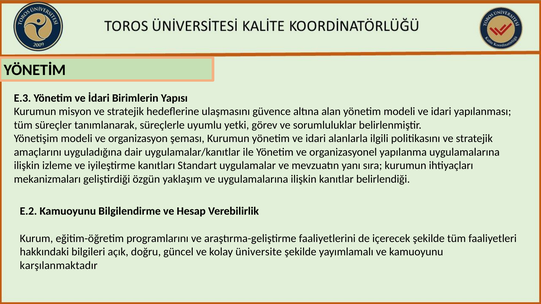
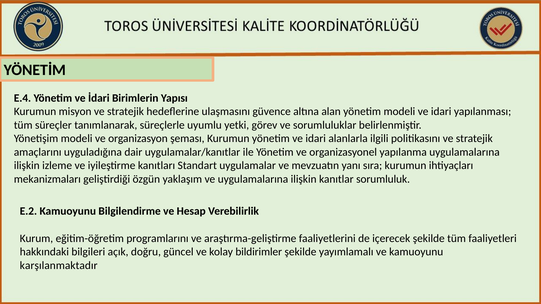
E.3: E.3 -> E.4 (22, 98)
belirlendiği: belirlendiği -> sorumluluk (383, 179)
üniversite: üniversite -> bildirimler (259, 252)
